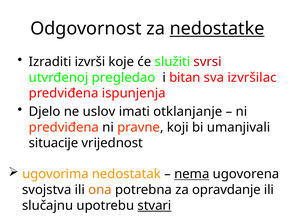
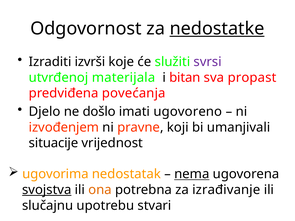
svrsi colour: red -> purple (208, 62)
pregledao: pregledao -> materijala (124, 78)
izvršilac: izvršilac -> propast (252, 78)
ispunjenja: ispunjenja -> povećanja (134, 93)
uslov: uslov -> došlo (99, 112)
otklanjanje: otklanjanje -> ugovoreno (188, 112)
predviđena: predviđena -> izvođenjem (64, 127)
svojstva underline: none -> present (47, 190)
opravdanje: opravdanje -> izrađivanje (226, 190)
stvari underline: present -> none (154, 206)
